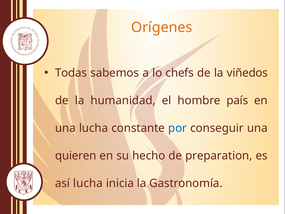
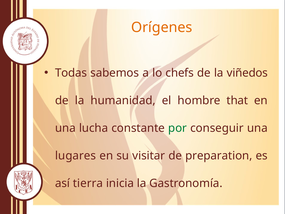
país: país -> that (237, 100)
por colour: blue -> green (178, 128)
quieren: quieren -> lugares (76, 155)
hecho: hecho -> visitar (149, 155)
así lucha: lucha -> tierra (88, 183)
